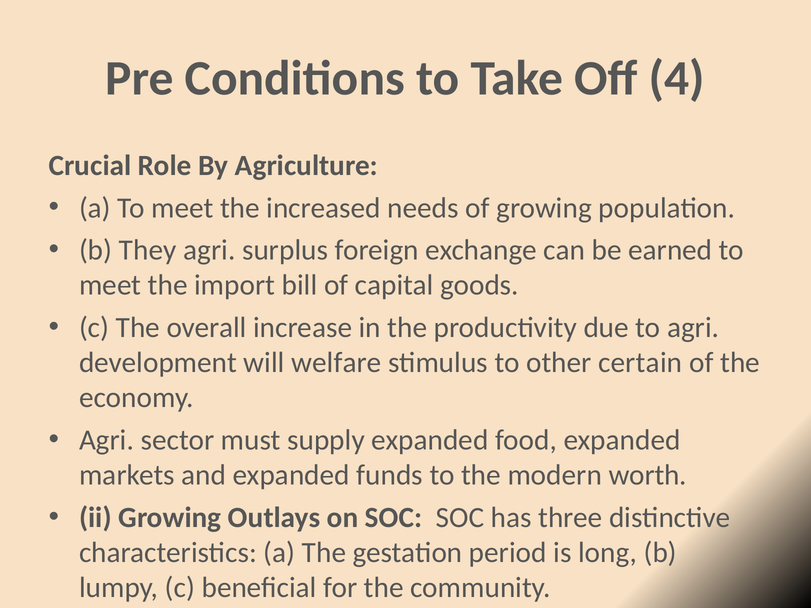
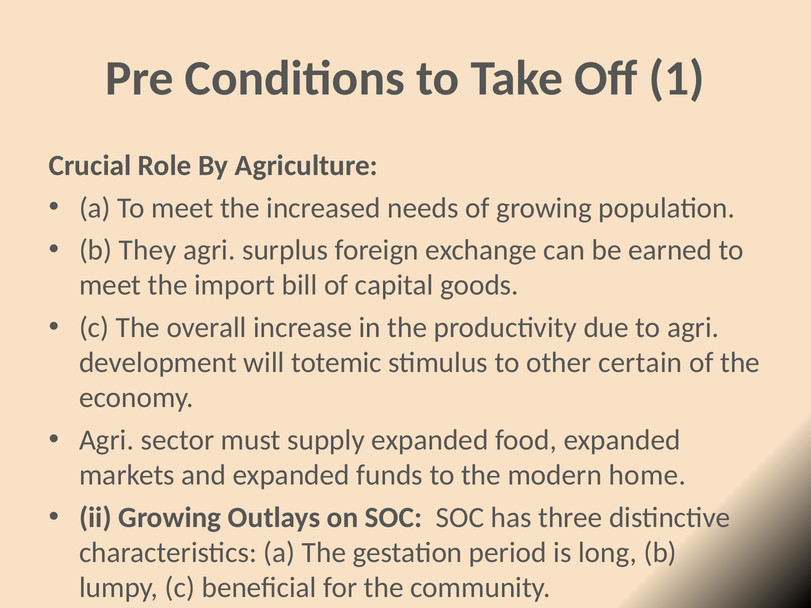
4: 4 -> 1 (677, 79)
welfare: welfare -> totemic (336, 363)
worth: worth -> home (647, 475)
